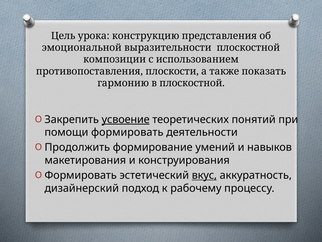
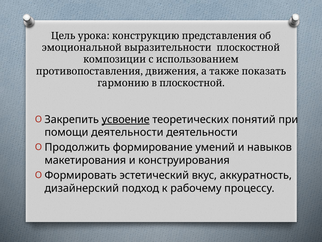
плоскости: плоскости -> движения (172, 71)
помощи формировать: формировать -> деятельности (127, 132)
вкус underline: present -> none (204, 175)
